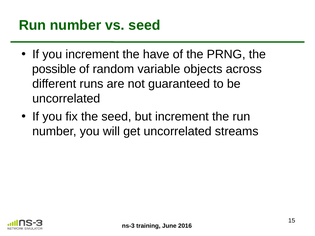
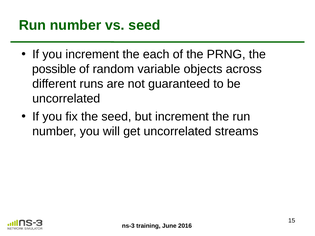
have: have -> each (156, 54)
